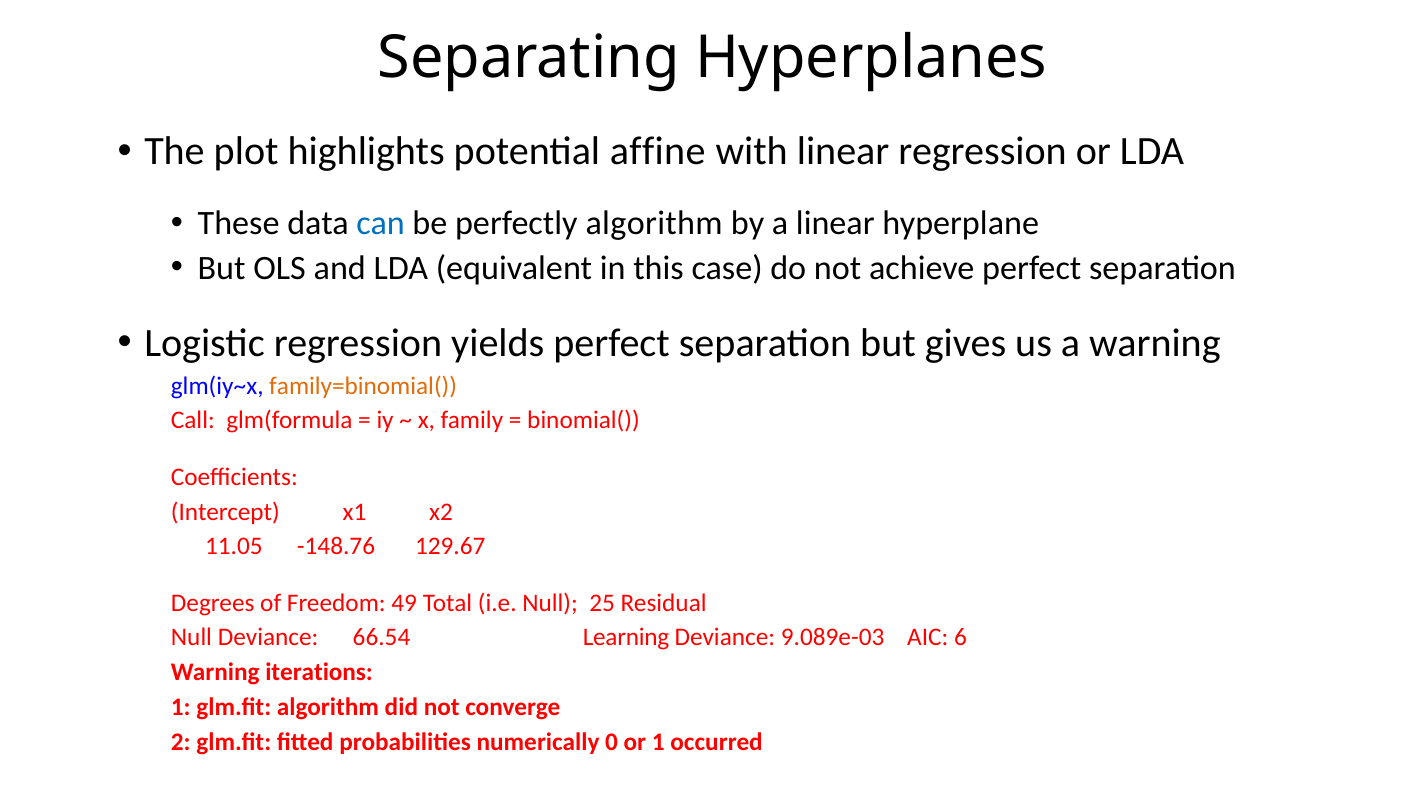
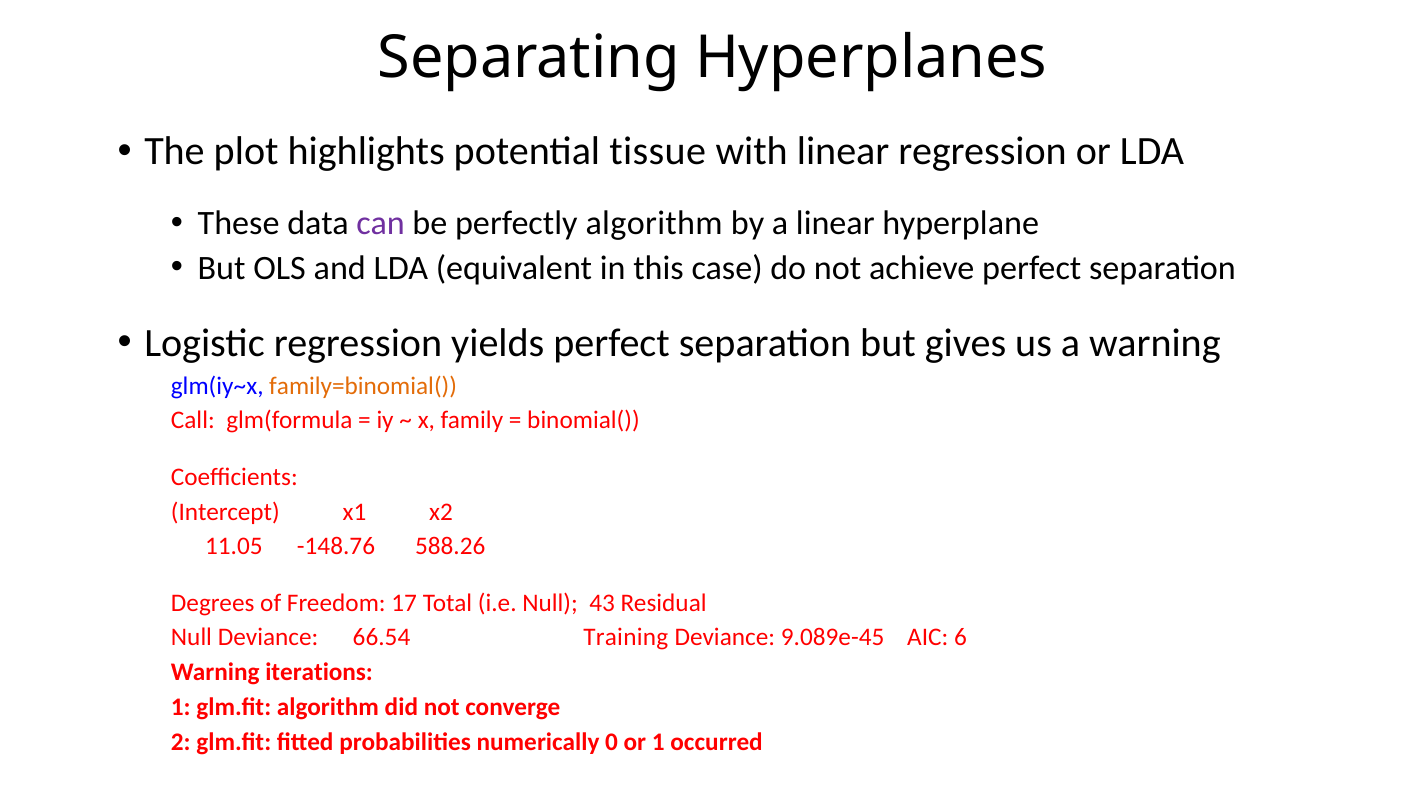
affine: affine -> tissue (658, 151)
can colour: blue -> purple (381, 223)
129.67: 129.67 -> 588.26 (450, 546)
49: 49 -> 17 (404, 603)
25: 25 -> 43 (602, 603)
Learning: Learning -> Training (626, 637)
9.089e-03: 9.089e-03 -> 9.089e-45 (833, 637)
